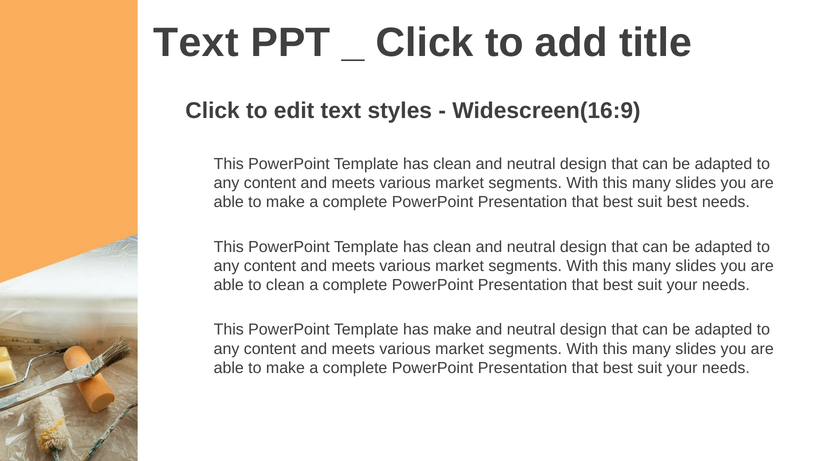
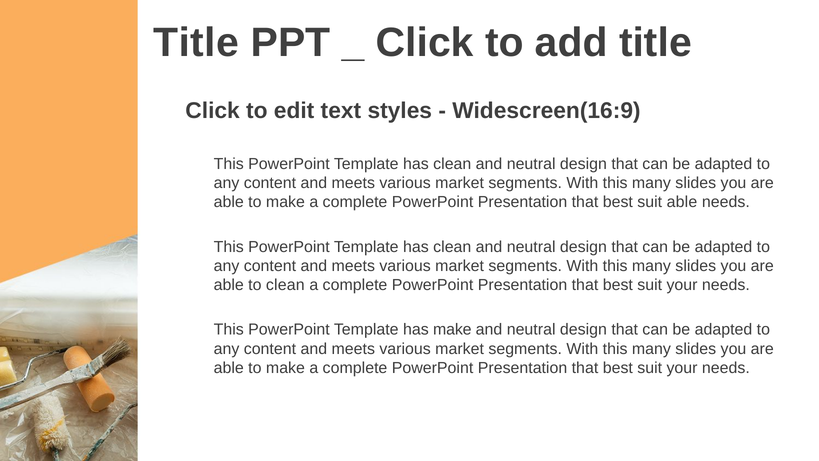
Text: Text -> Title (196, 42)
suit best: best -> able (682, 202)
